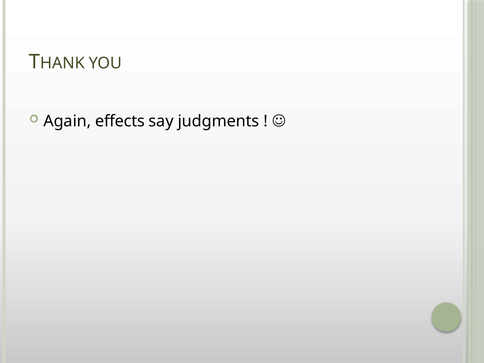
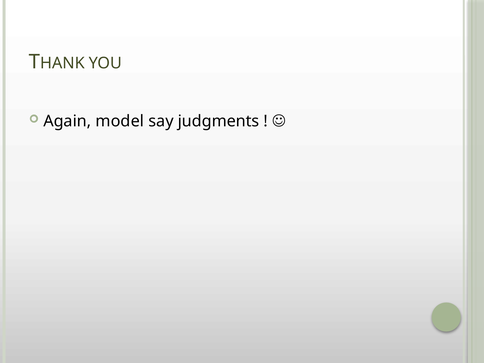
effects: effects -> model (120, 121)
